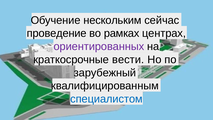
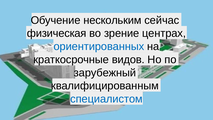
проведение: проведение -> физическая (57, 33)
рамках: рамках -> зрение (122, 33)
ориентированных colour: purple -> blue (99, 46)
вести: вести -> видов (128, 60)
